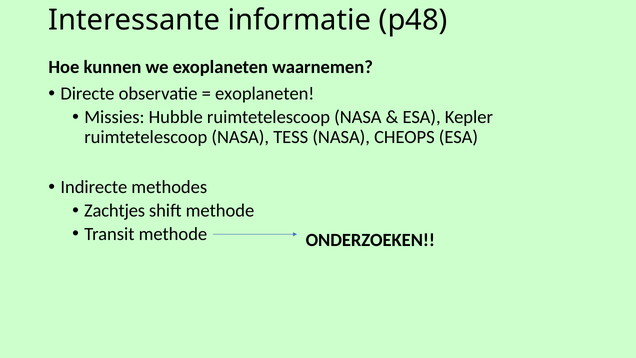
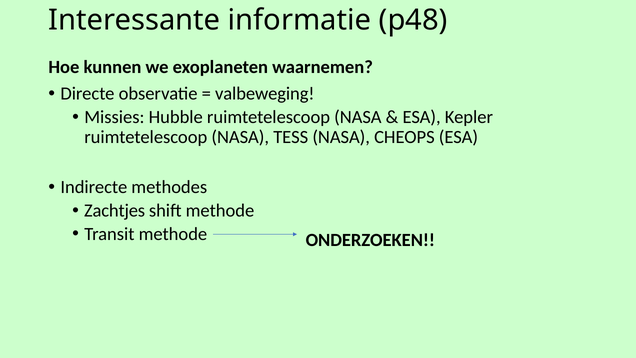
exoplaneten: exoplaneten -> valbeweging (265, 94)
